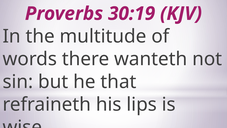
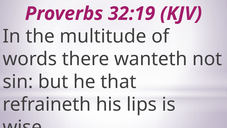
30:19: 30:19 -> 32:19 (132, 14)
